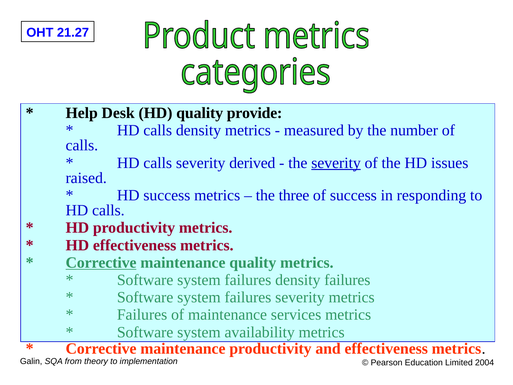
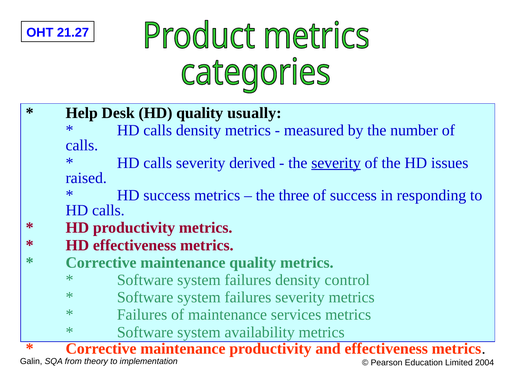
provide: provide -> usually (254, 113)
Corrective underline: present -> none (101, 262)
density failures: failures -> control (347, 280)
